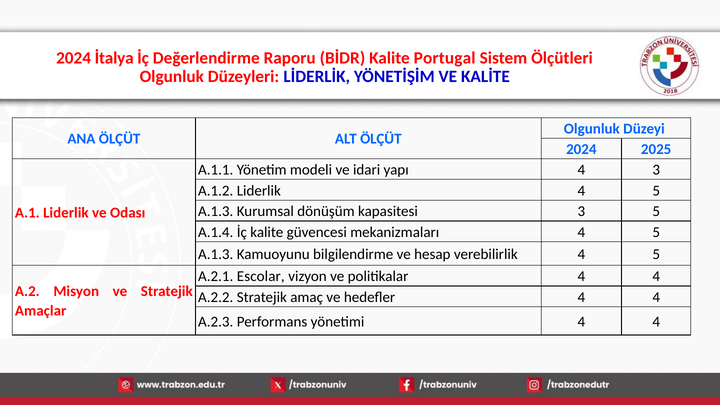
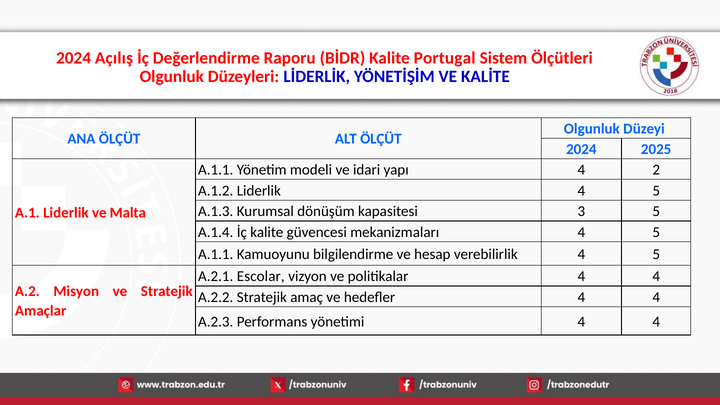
İtalya: İtalya -> Açılış (114, 58)
4 3: 3 -> 2 (656, 170)
Odası: Odası -> Malta (128, 213)
A.1.3: A.1.3 -> A.1.1 (216, 254)
